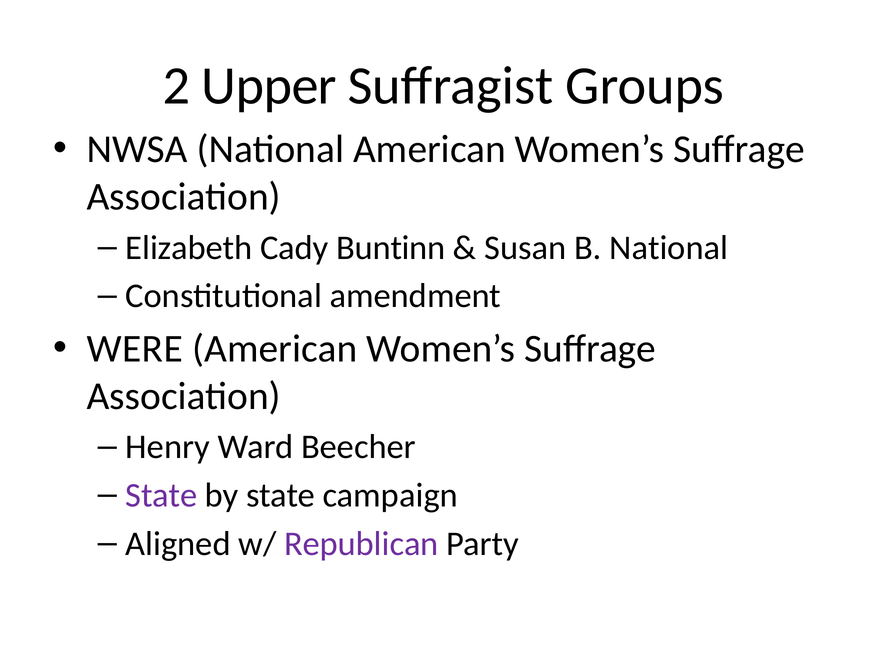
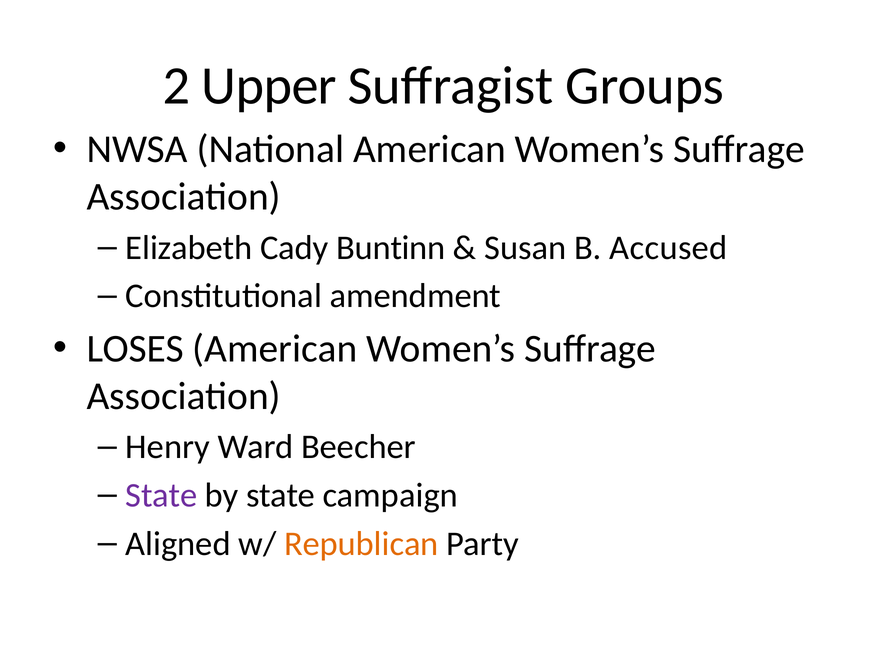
B National: National -> Accused (668, 248)
WERE: WERE -> LOSES (135, 349)
Republican colour: purple -> orange (361, 544)
